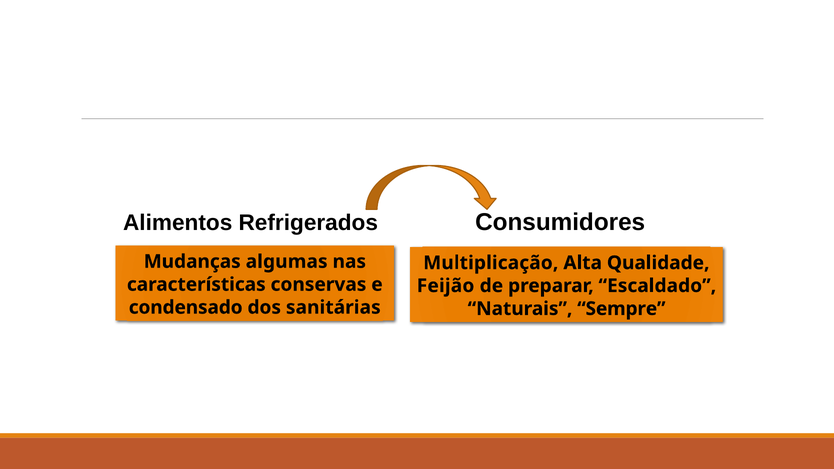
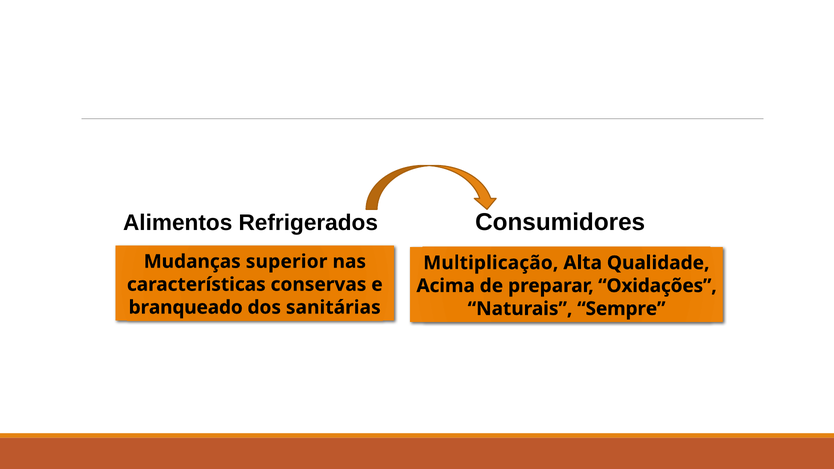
algumas: algumas -> superior (287, 262)
Feijão: Feijão -> Acima (446, 286)
Escaldado: Escaldado -> Oxidações (657, 286)
condensado: condensado -> branqueado (186, 307)
